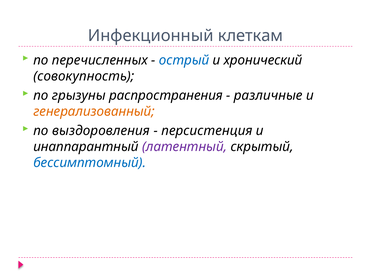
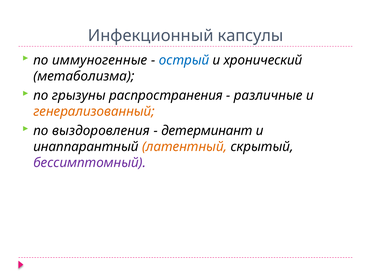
клеткам: клеткам -> капсулы (251, 36)
перечисленных: перечисленных -> иммуногенные (100, 60)
совокупность: совокупность -> метаболизма (84, 76)
персистенция: персистенция -> детерминант (207, 131)
латентный colour: purple -> orange (185, 147)
бессимптомный colour: blue -> purple (90, 163)
